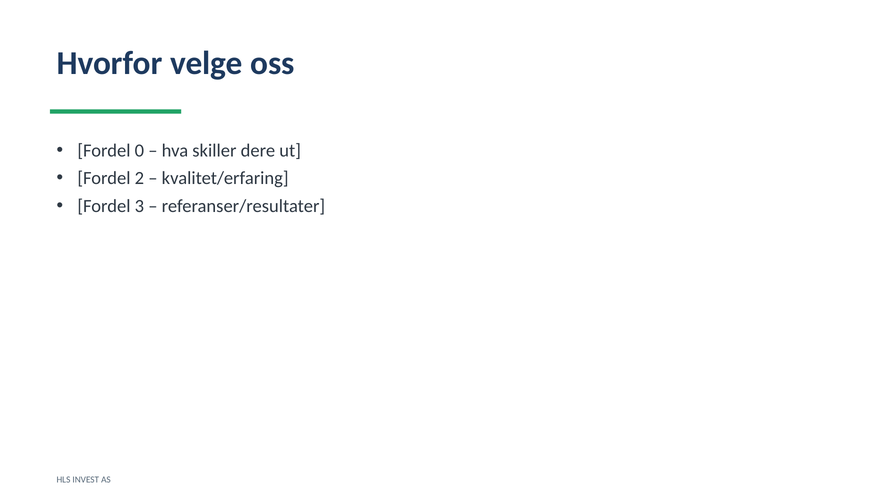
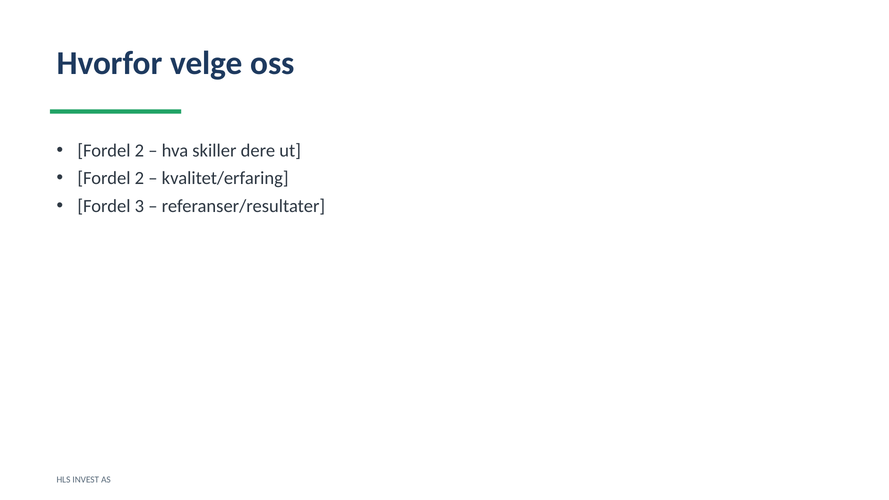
0: 0 -> 2 (139, 151)
